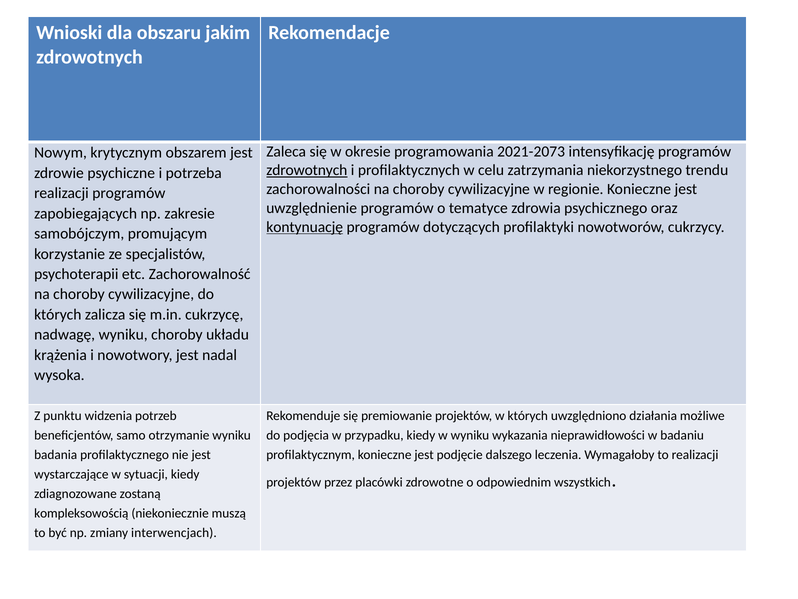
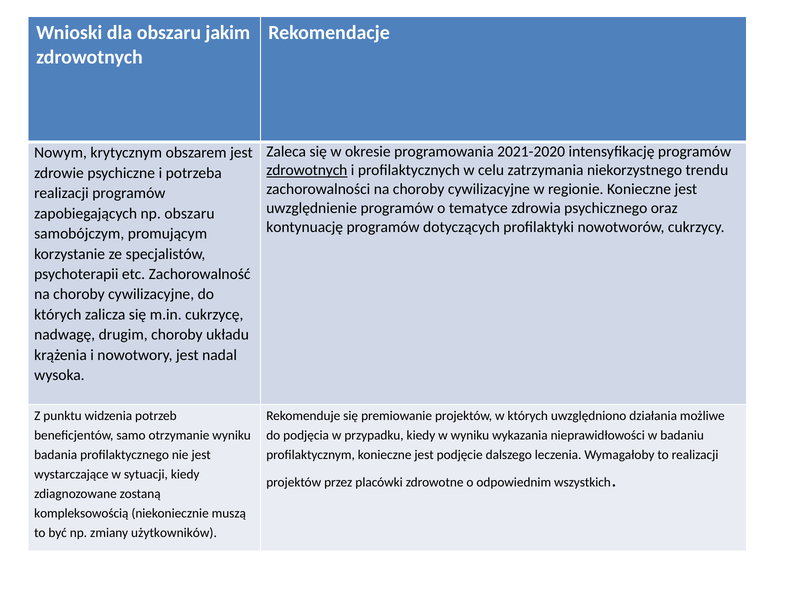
2021-2073: 2021-2073 -> 2021-2020 (531, 151)
np zakresie: zakresie -> obszaru (189, 213)
kontynuację underline: present -> none (305, 227)
nadwagę wyniku: wyniku -> drugim (123, 334)
interwencjach: interwencjach -> użytkowników (174, 532)
